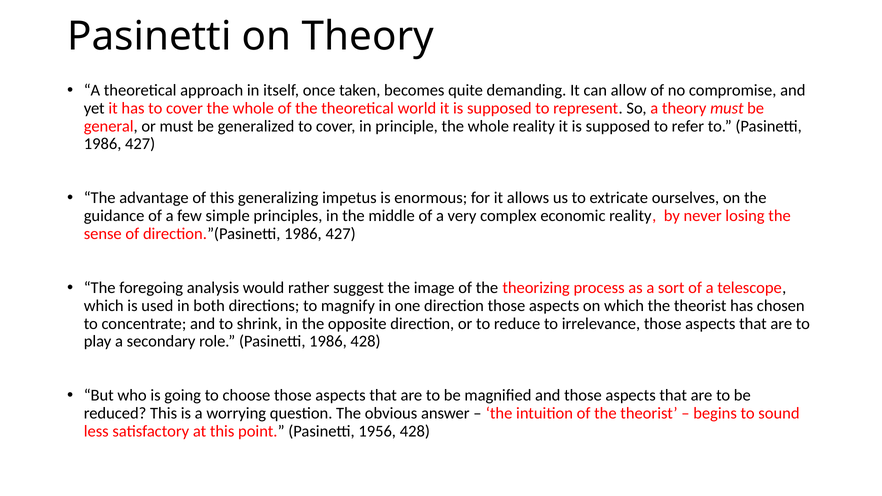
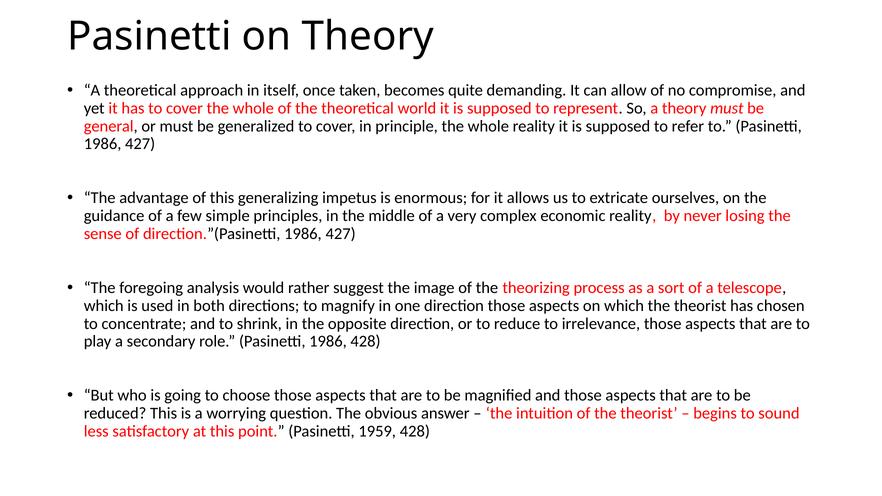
1956: 1956 -> 1959 (377, 431)
